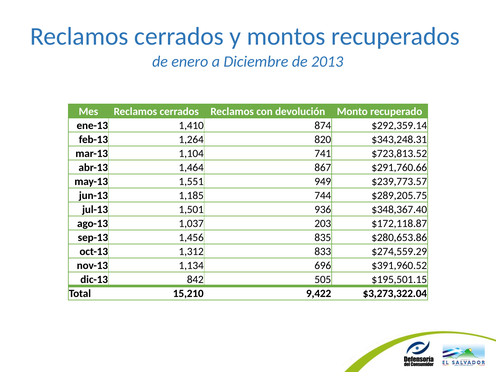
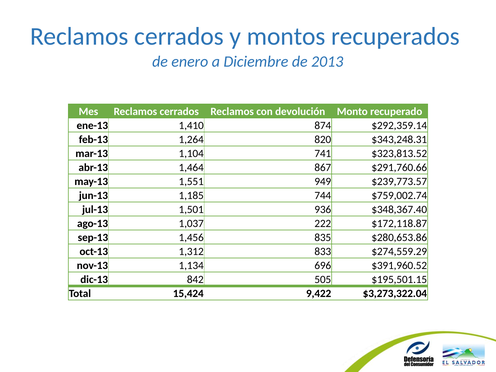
$723,813.52: $723,813.52 -> $323,813.52 (399, 153)
$289,205.75: $289,205.75 -> $759,002.74 (399, 195)
203: 203 -> 222 (323, 223)
15,210: 15,210 -> 15,424 (188, 293)
